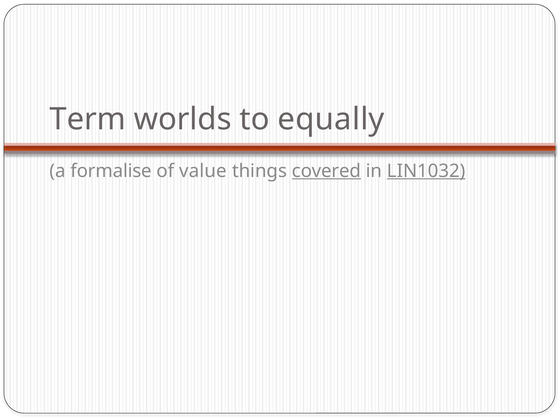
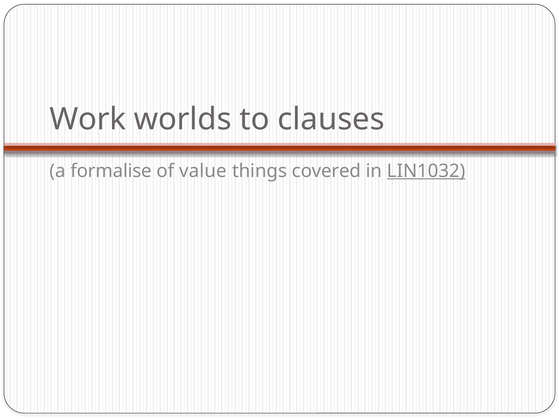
Term: Term -> Work (88, 119)
equally: equally -> clauses (331, 119)
covered underline: present -> none (326, 171)
